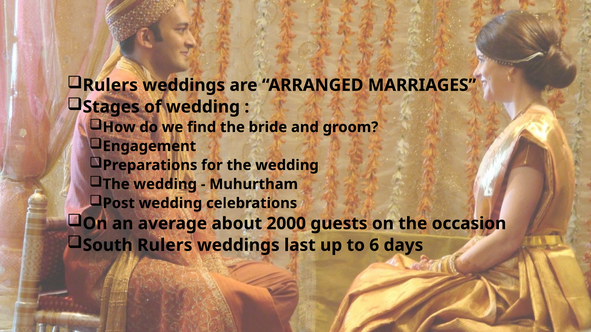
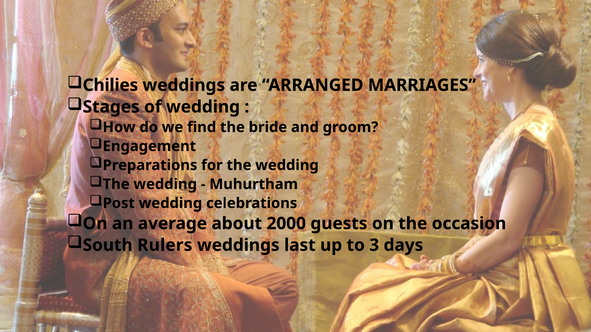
Rulers: Rulers -> Chilies (110, 85)
6: 6 -> 3 (374, 245)
